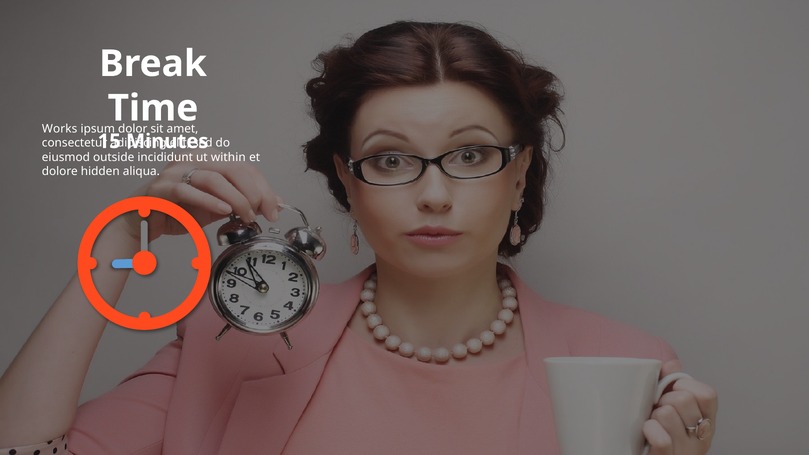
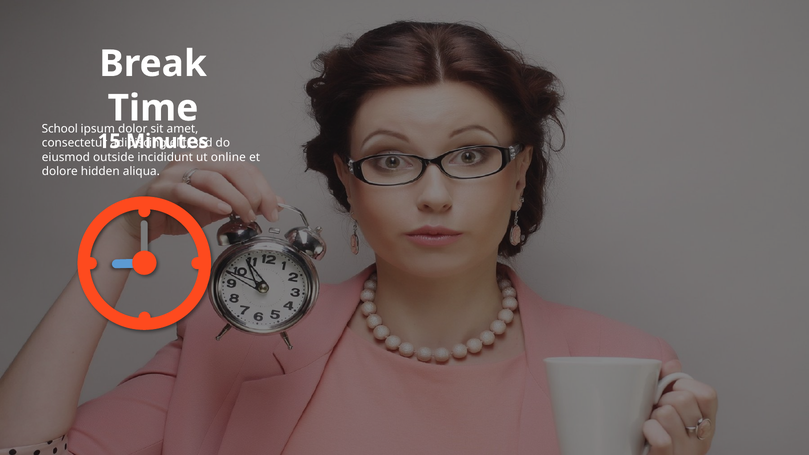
Works: Works -> School (60, 129)
within: within -> online (228, 157)
